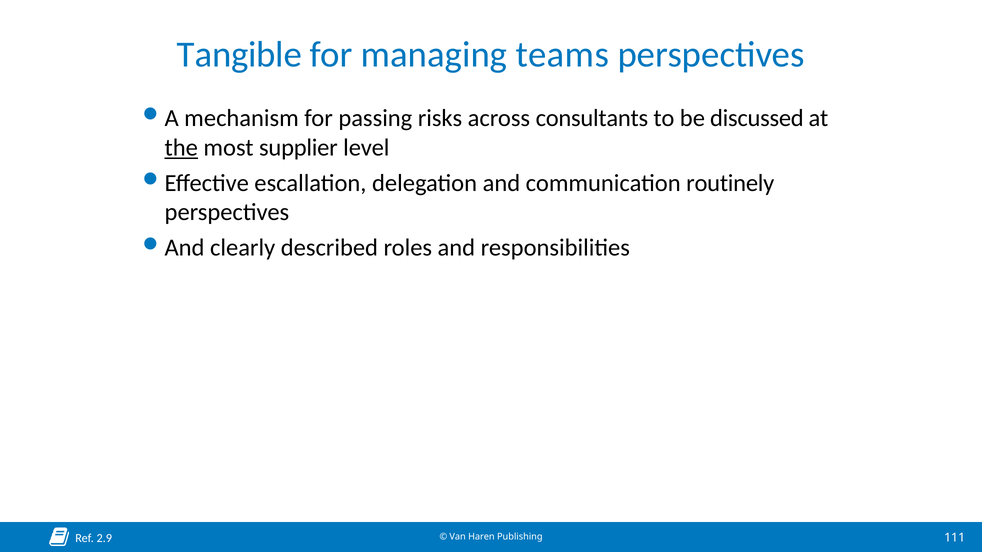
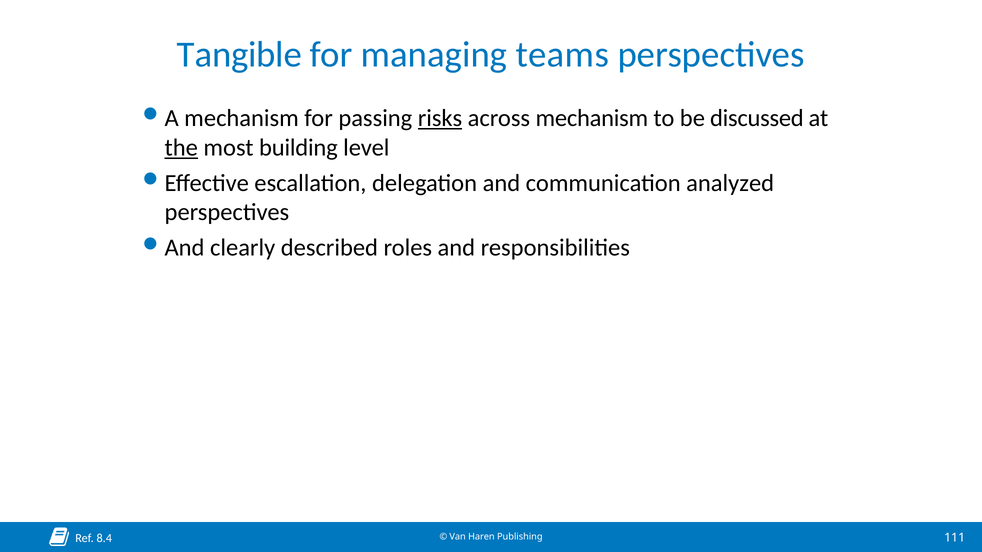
risks underline: none -> present (440, 118)
across consultants: consultants -> mechanism (592, 118)
supplier: supplier -> building (298, 148)
routinely: routinely -> analyzed (730, 183)
2.9: 2.9 -> 8.4 (104, 538)
